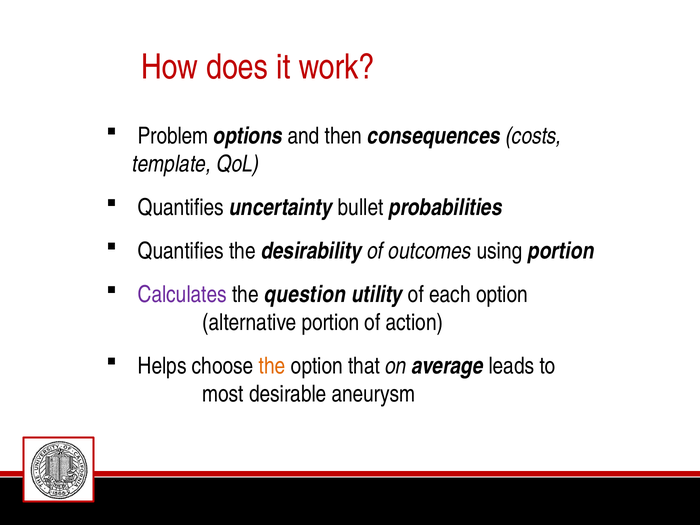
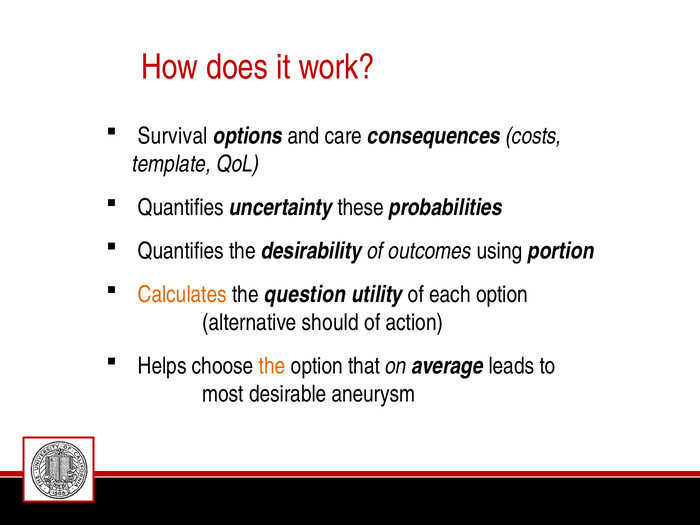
Problem: Problem -> Survival (173, 136)
then: then -> care (344, 136)
bullet: bullet -> these (361, 207)
Calculates colour: purple -> orange (182, 294)
alternative portion: portion -> should (330, 322)
